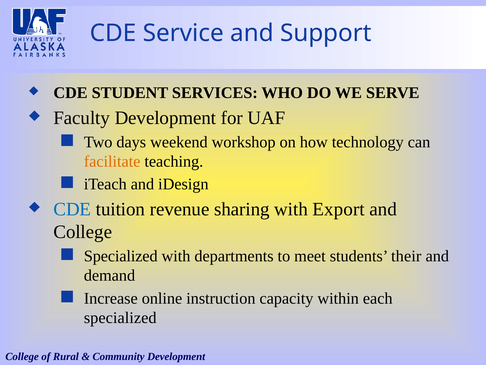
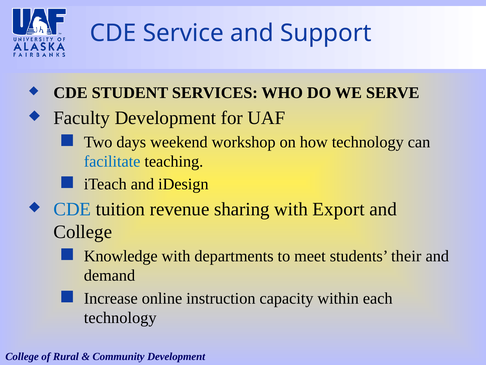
facilitate colour: orange -> blue (112, 161)
Specialized: Specialized -> Knowledge (121, 256)
specialized: specialized -> technology (120, 317)
